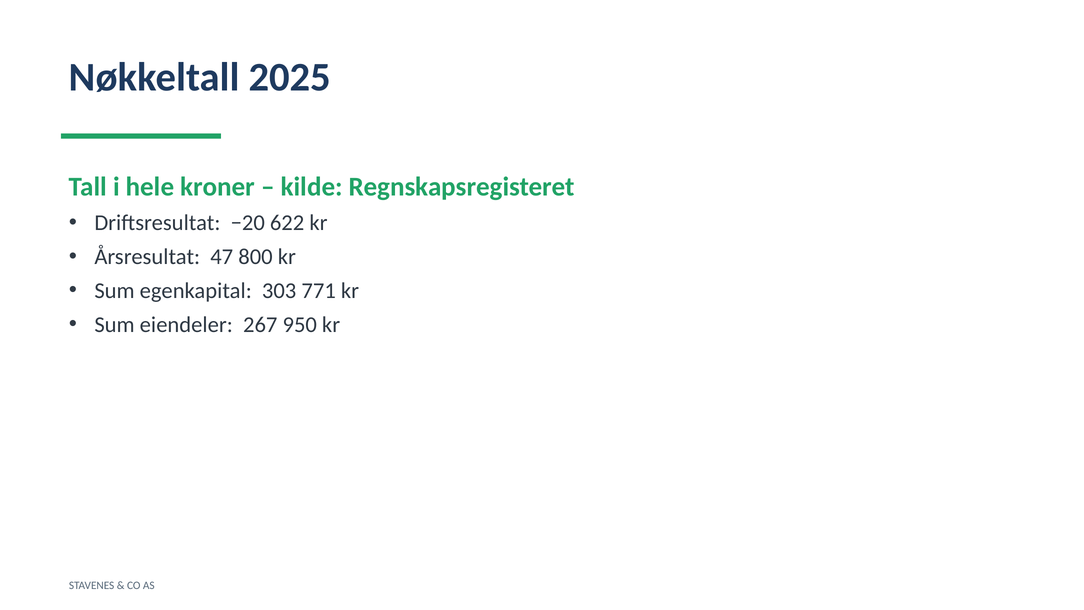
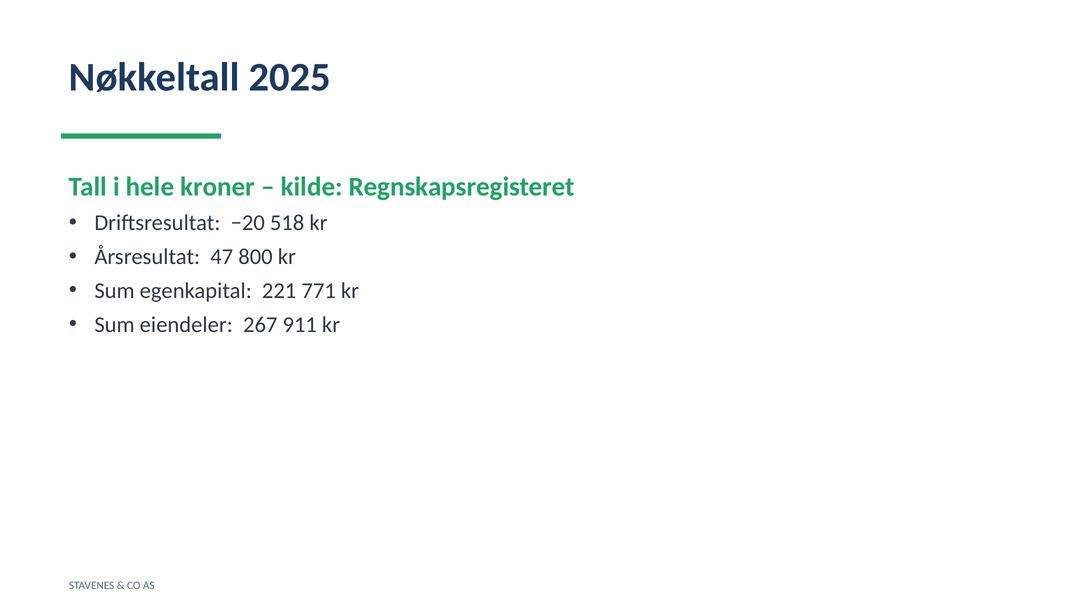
622: 622 -> 518 (287, 223)
303: 303 -> 221 (279, 291)
950: 950 -> 911 (300, 325)
